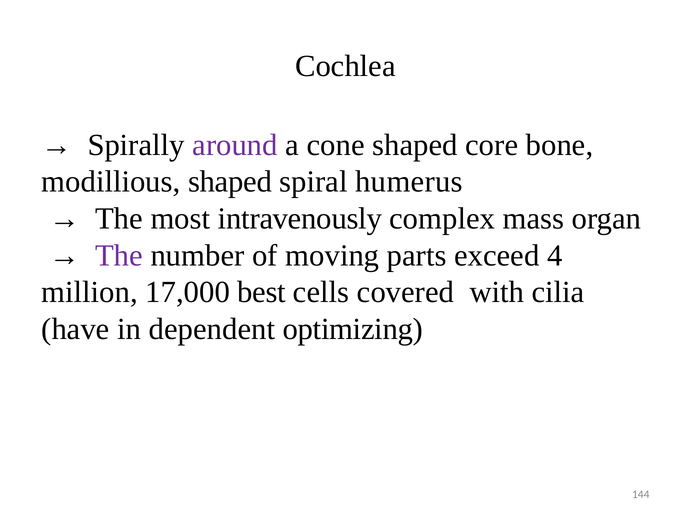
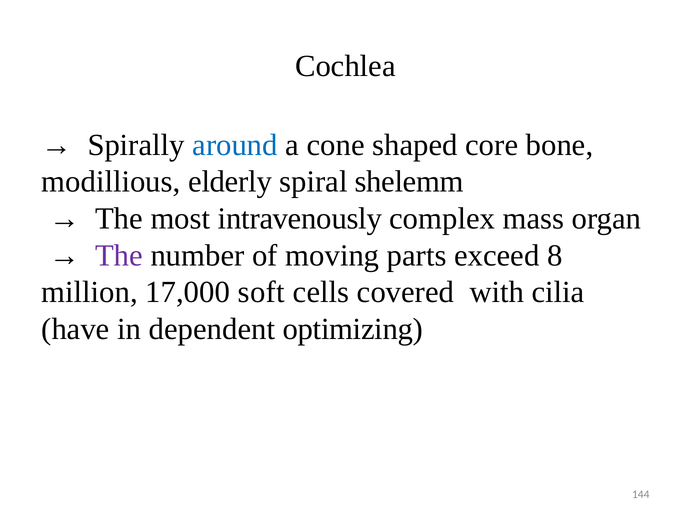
around colour: purple -> blue (235, 145)
modillious shaped: shaped -> elderly (230, 182)
humerus: humerus -> shelemm (409, 182)
4: 4 -> 8 (555, 256)
best: best -> soft (261, 292)
